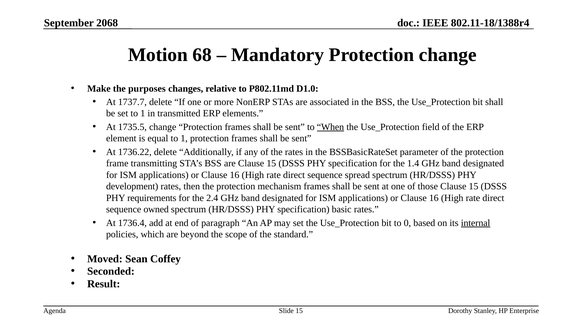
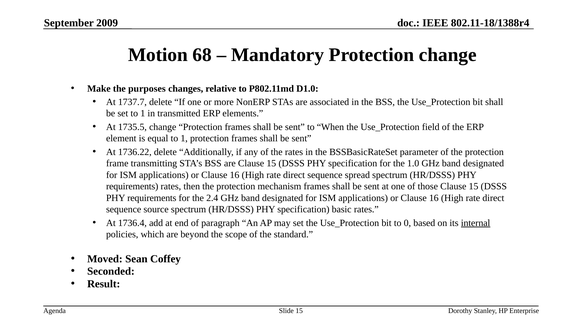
2068: 2068 -> 2009 (107, 23)
When underline: present -> none (330, 127)
1.4: 1.4 -> 1.0 (413, 164)
development: development -> requirements (132, 187)
owned: owned -> source (156, 210)
